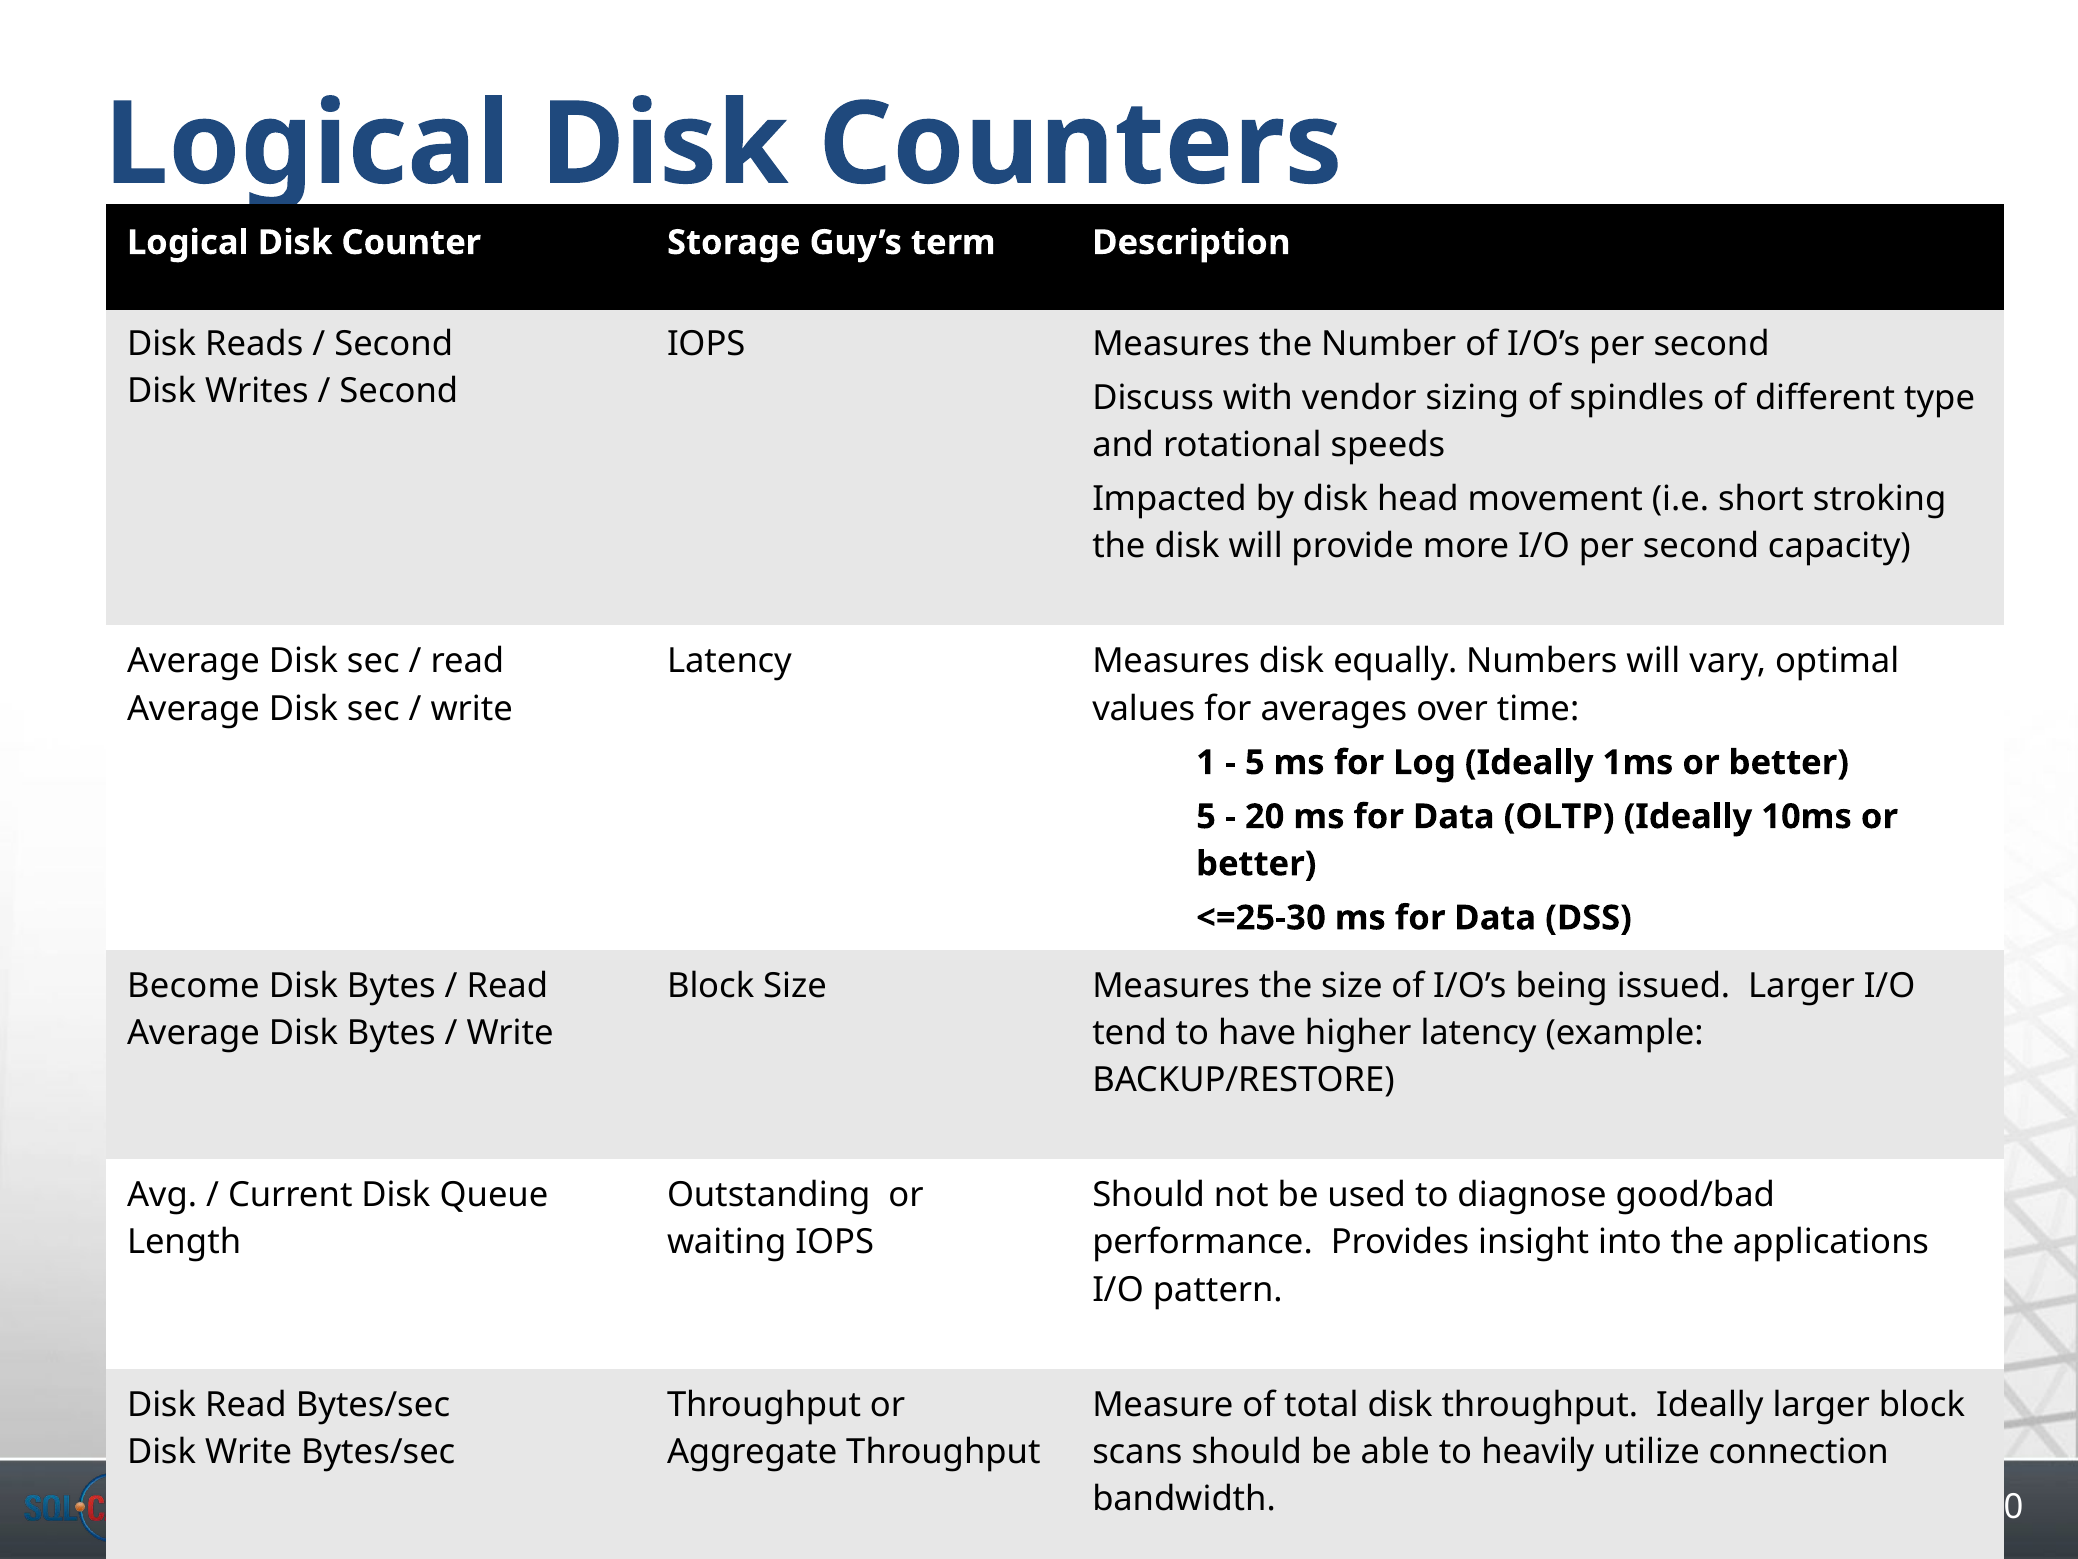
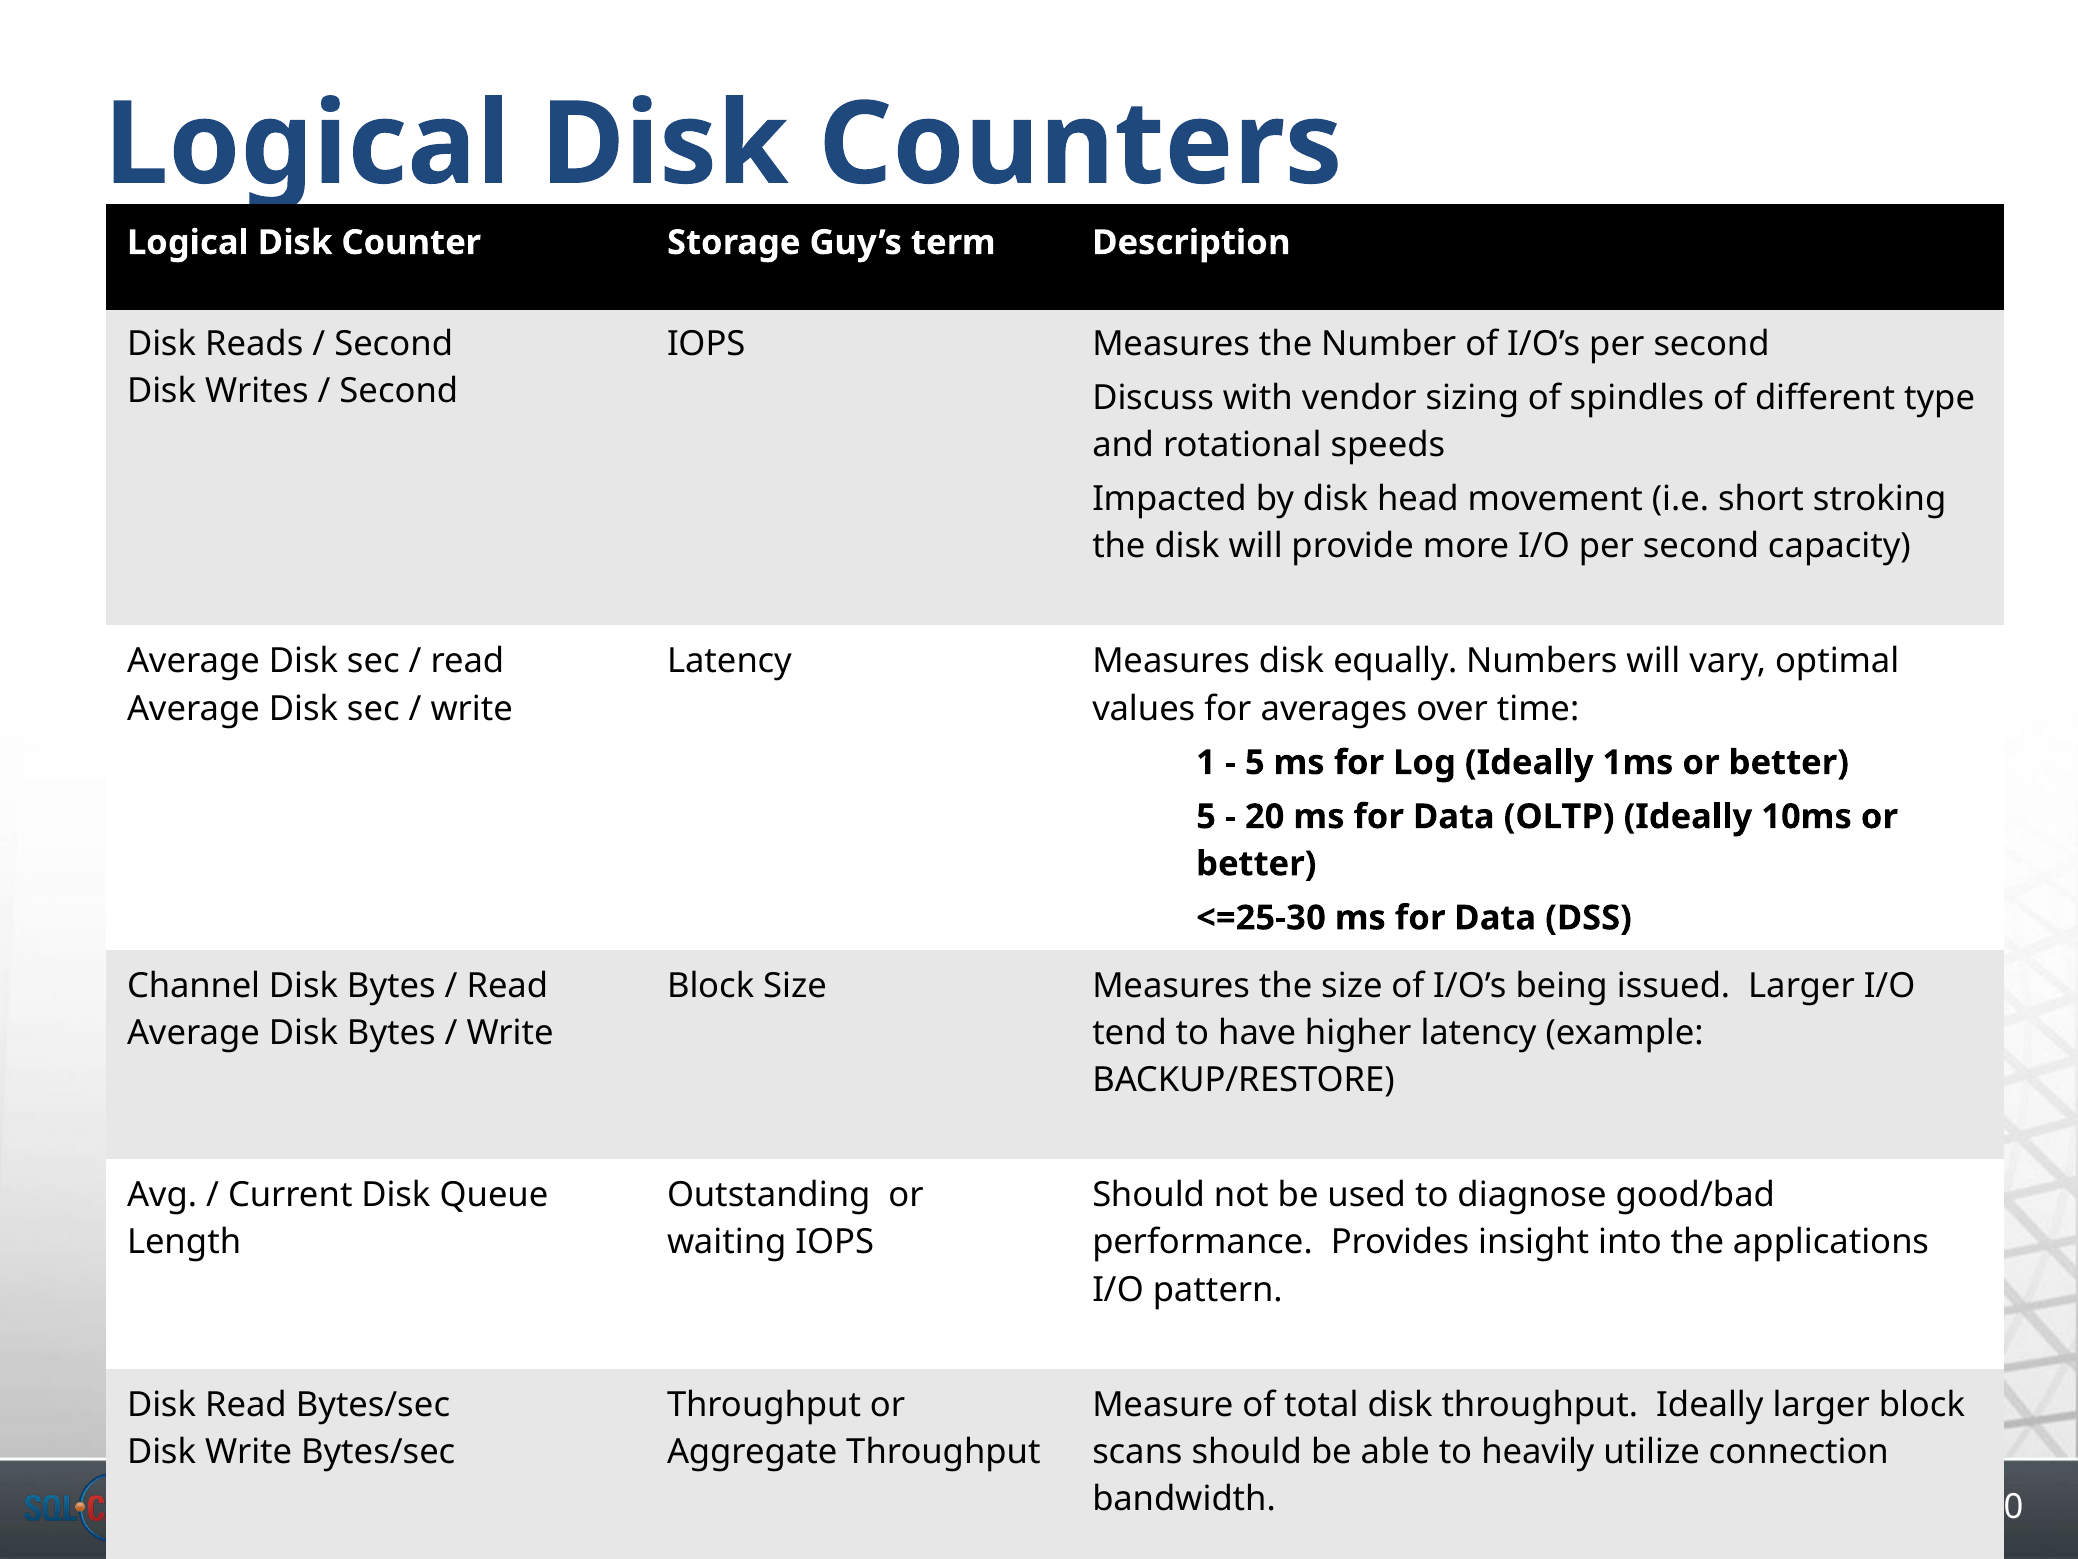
Become: Become -> Channel (194, 986)
